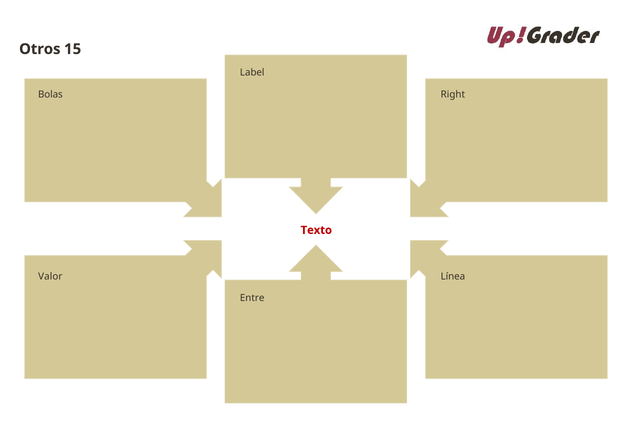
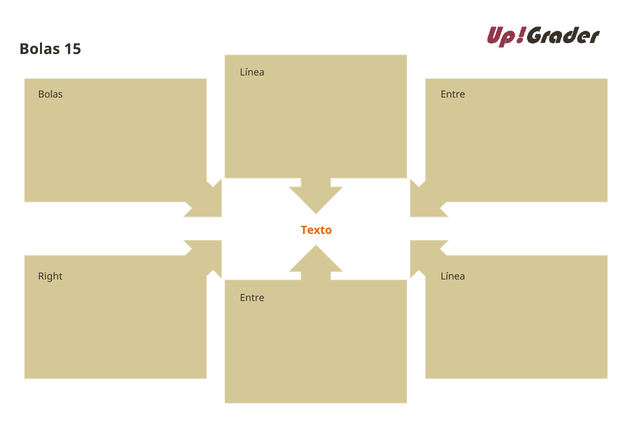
Otros: Otros -> Bolas (40, 49)
Label: Label -> Línea (252, 72)
Right: Right -> Entre (453, 95)
Texto colour: red -> orange (316, 230)
Valor: Valor -> Right (50, 277)
